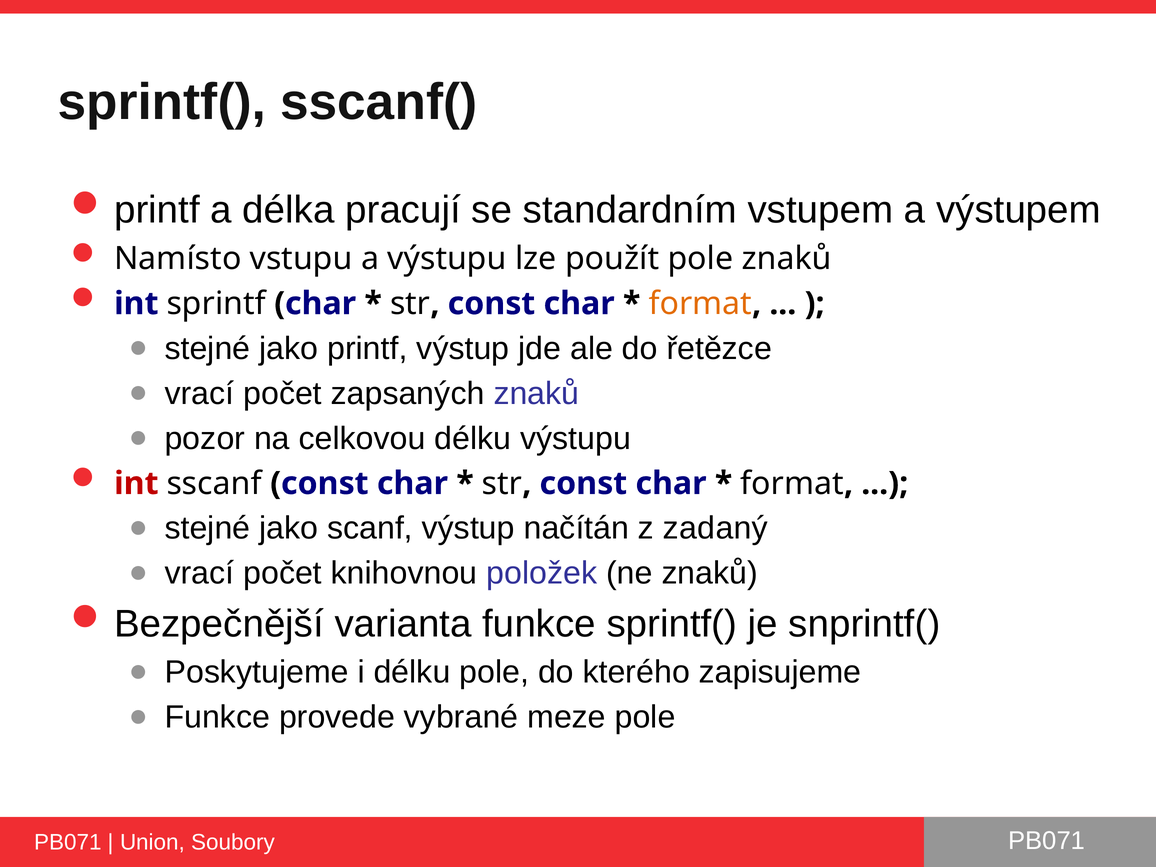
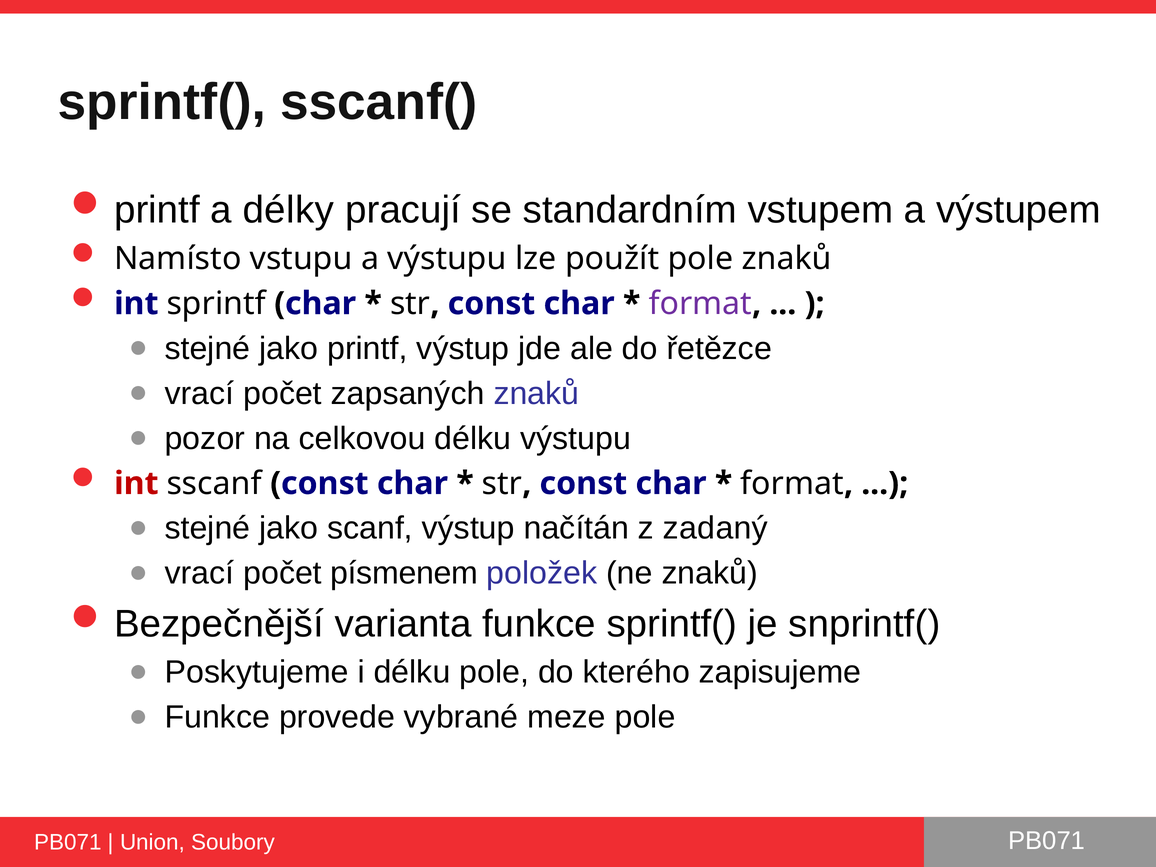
délka: délka -> délky (288, 210)
format colour: orange -> purple (700, 304)
knihovnou: knihovnou -> písmenem (404, 573)
